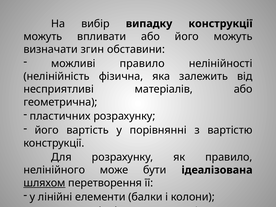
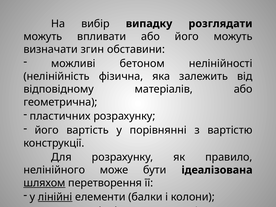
випадку конструкції: конструкції -> розглядати (220, 24)
можливі правило: правило -> бетоном (142, 63)
несприятливі: несприятливі -> відповідному (59, 89)
лінійні underline: none -> present (55, 197)
